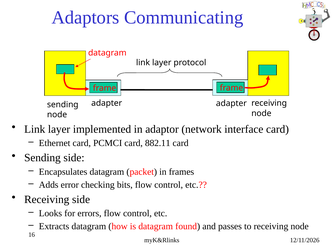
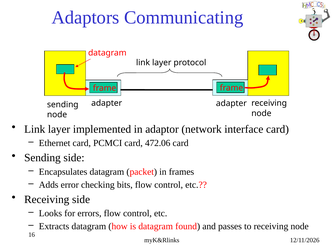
882.11: 882.11 -> 472.06 (158, 143)
